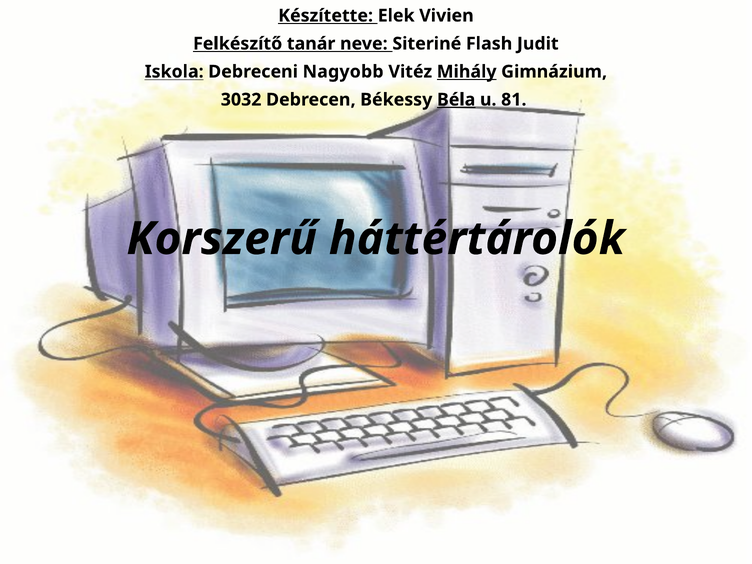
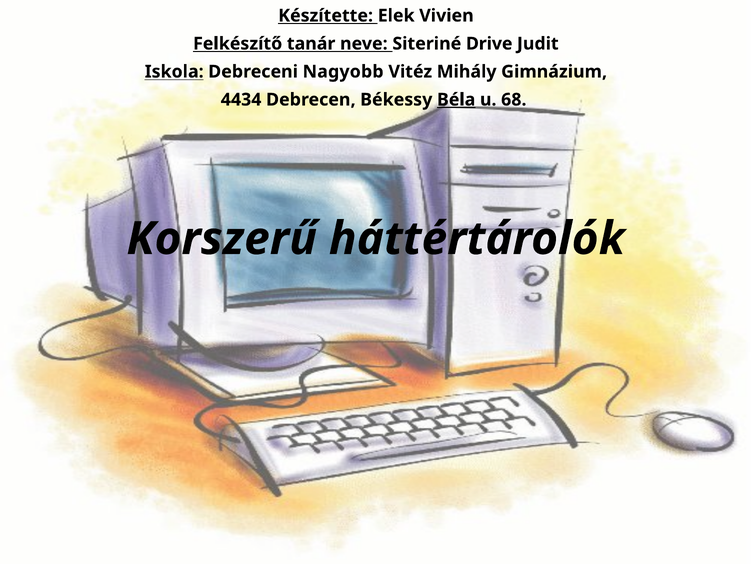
Flash: Flash -> Drive (489, 44)
Mihály underline: present -> none (467, 72)
3032: 3032 -> 4434 (241, 100)
81: 81 -> 68 (514, 100)
